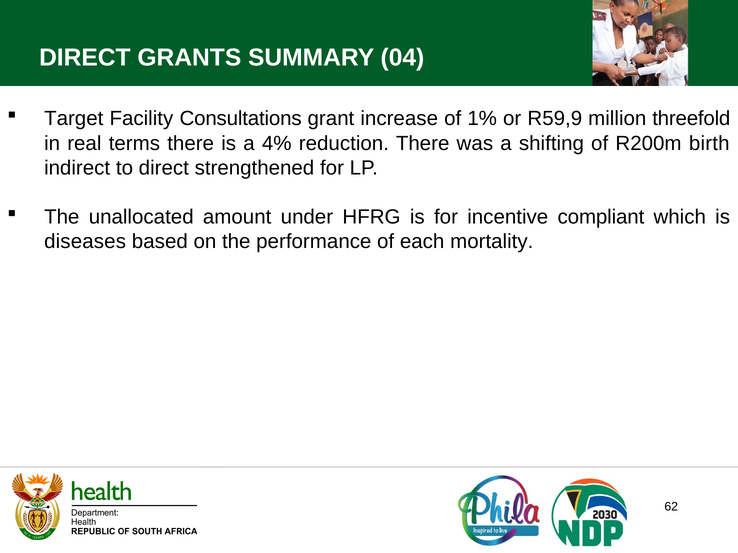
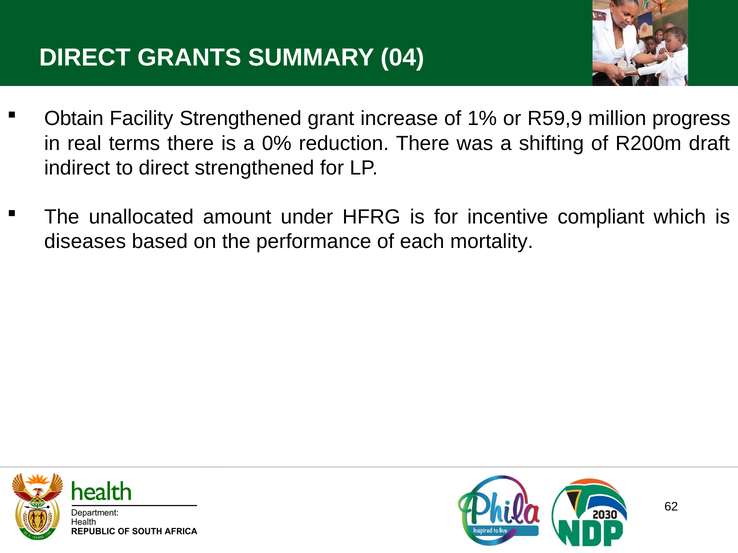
Target: Target -> Obtain (74, 119)
Facility Consultations: Consultations -> Strengthened (241, 119)
threefold: threefold -> progress (691, 119)
4%: 4% -> 0% (277, 143)
birth: birth -> draft (709, 143)
